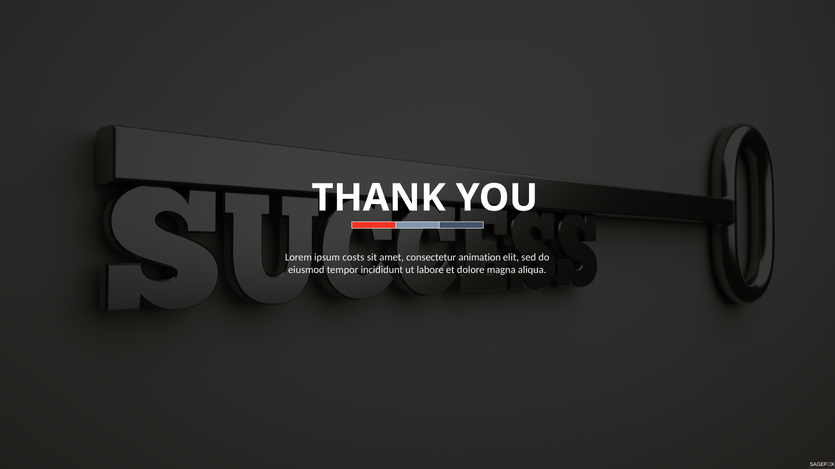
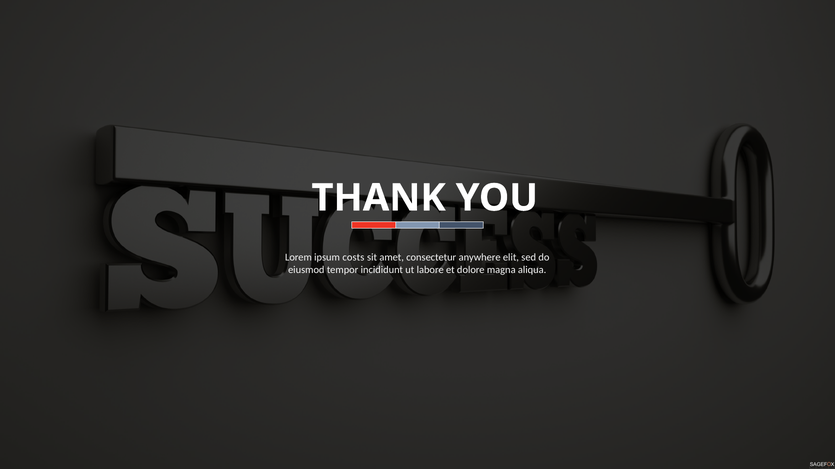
animation: animation -> anywhere (480, 258)
